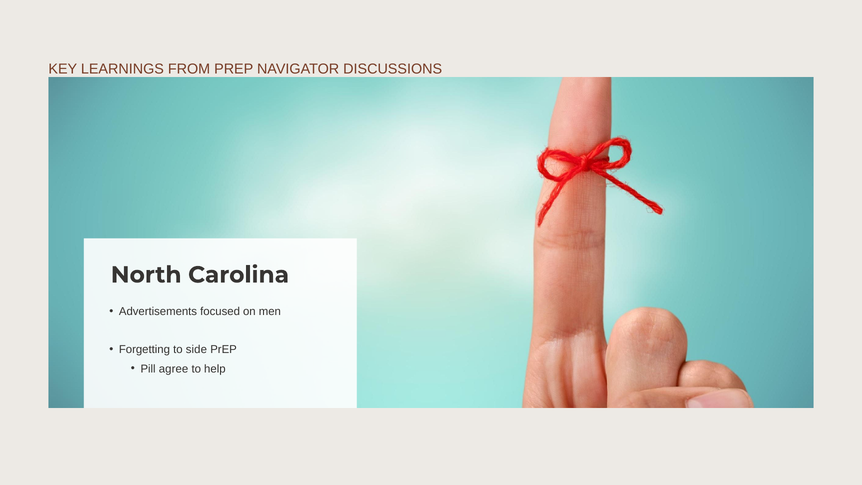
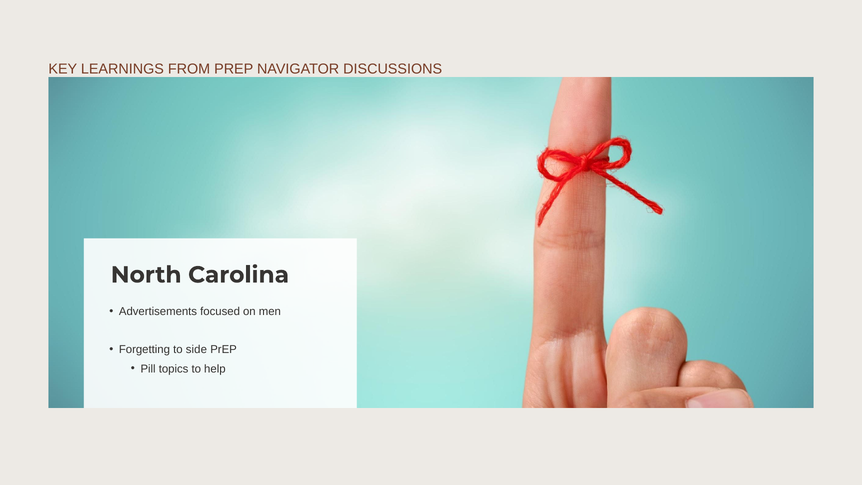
agree: agree -> topics (174, 369)
